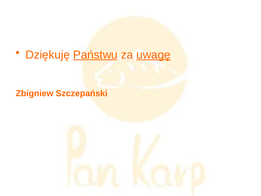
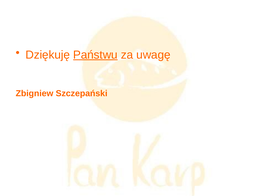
uwagę underline: present -> none (153, 55)
